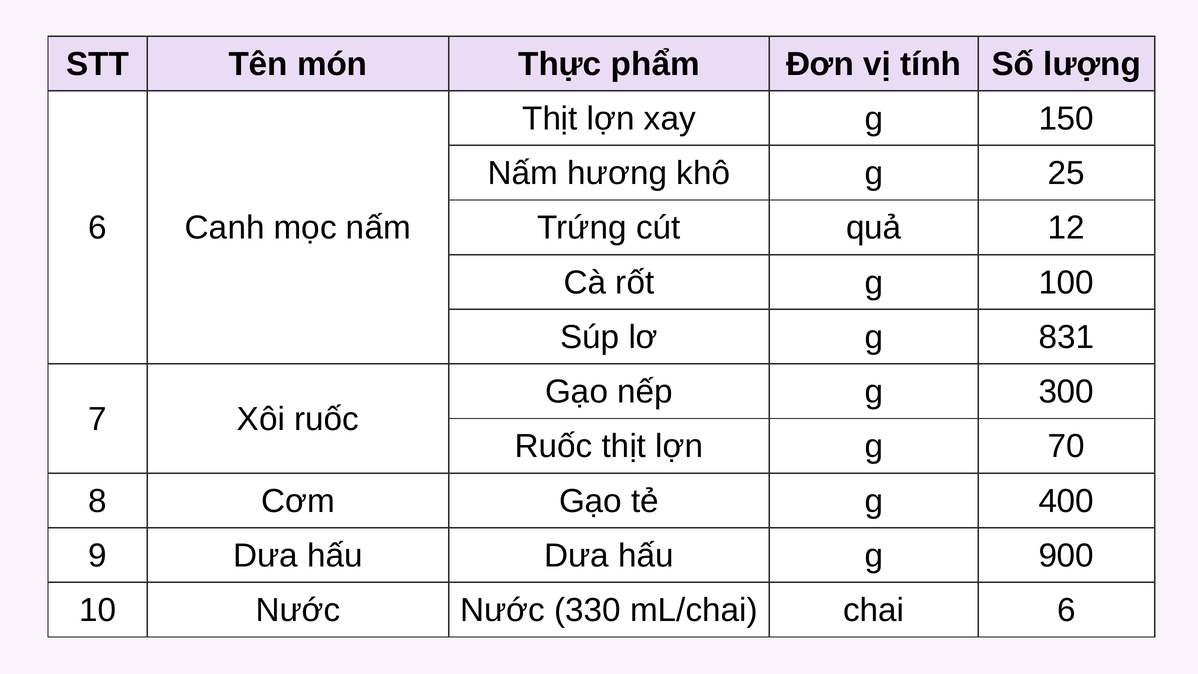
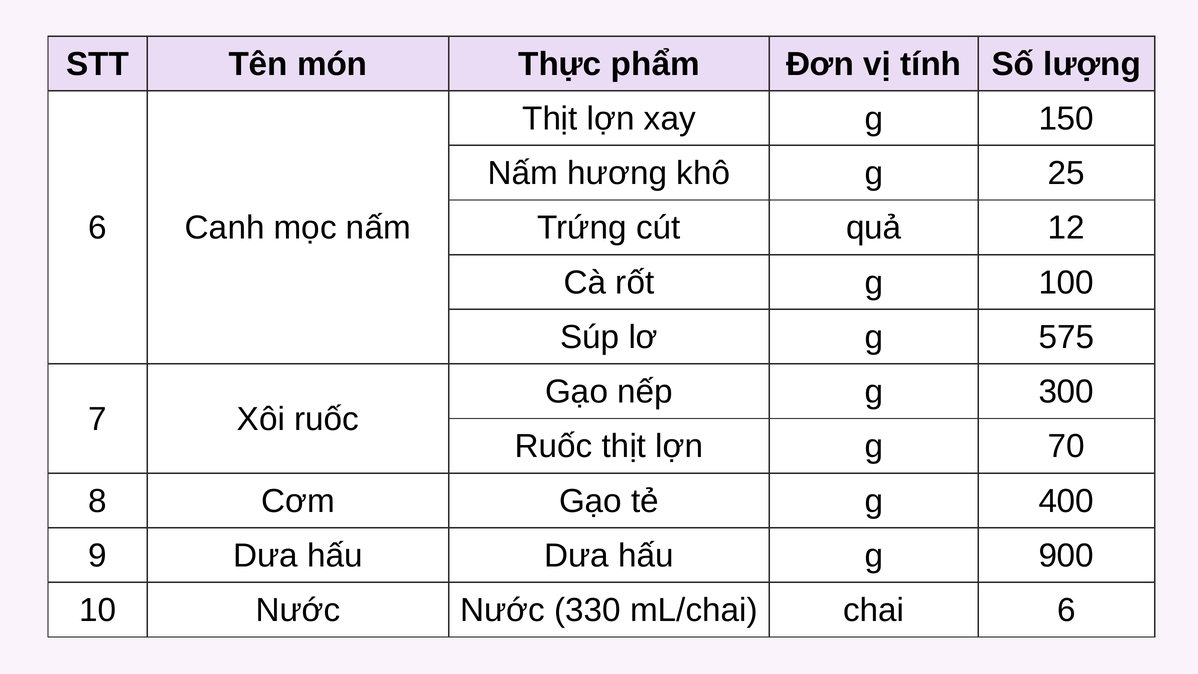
831: 831 -> 575 (1066, 337)
